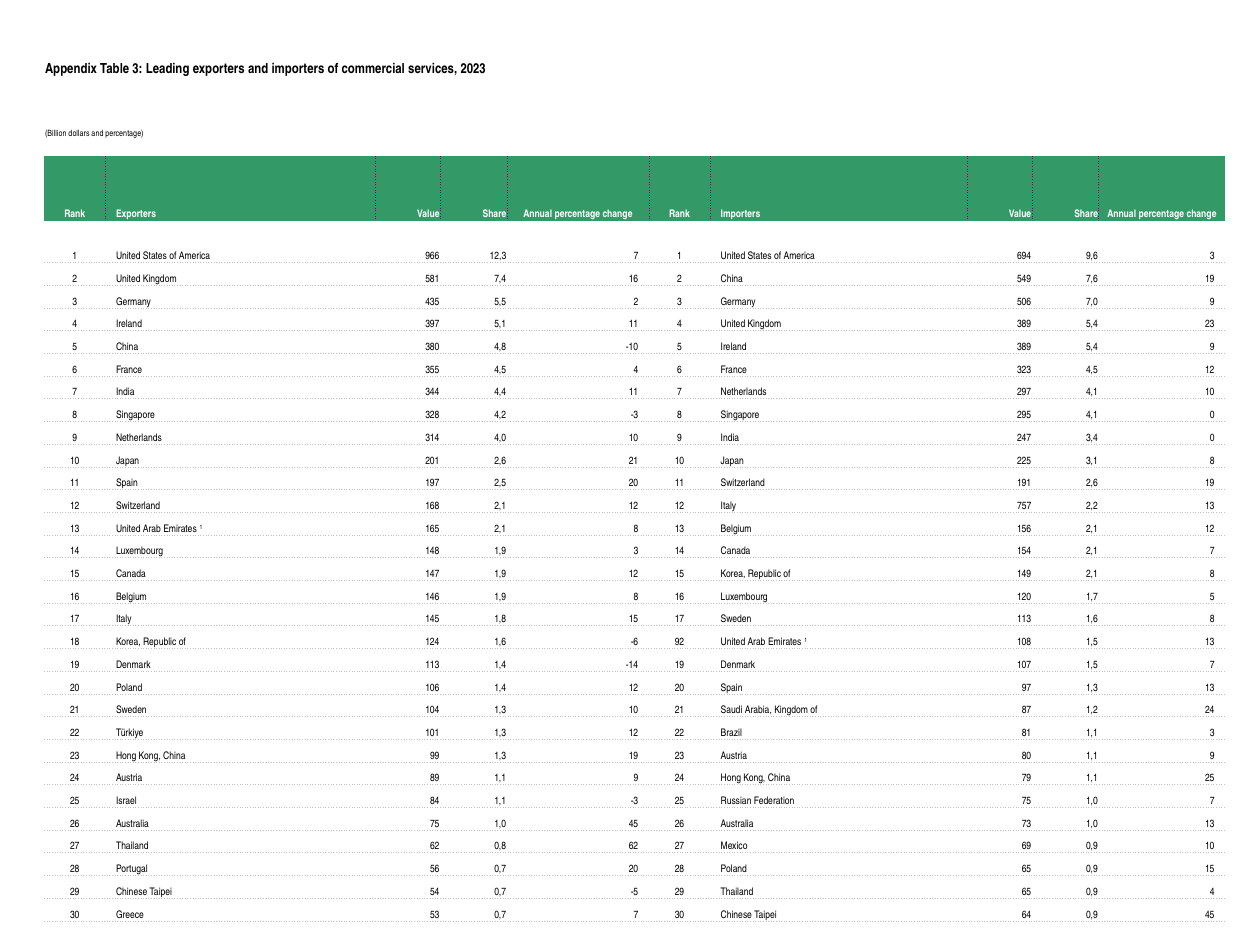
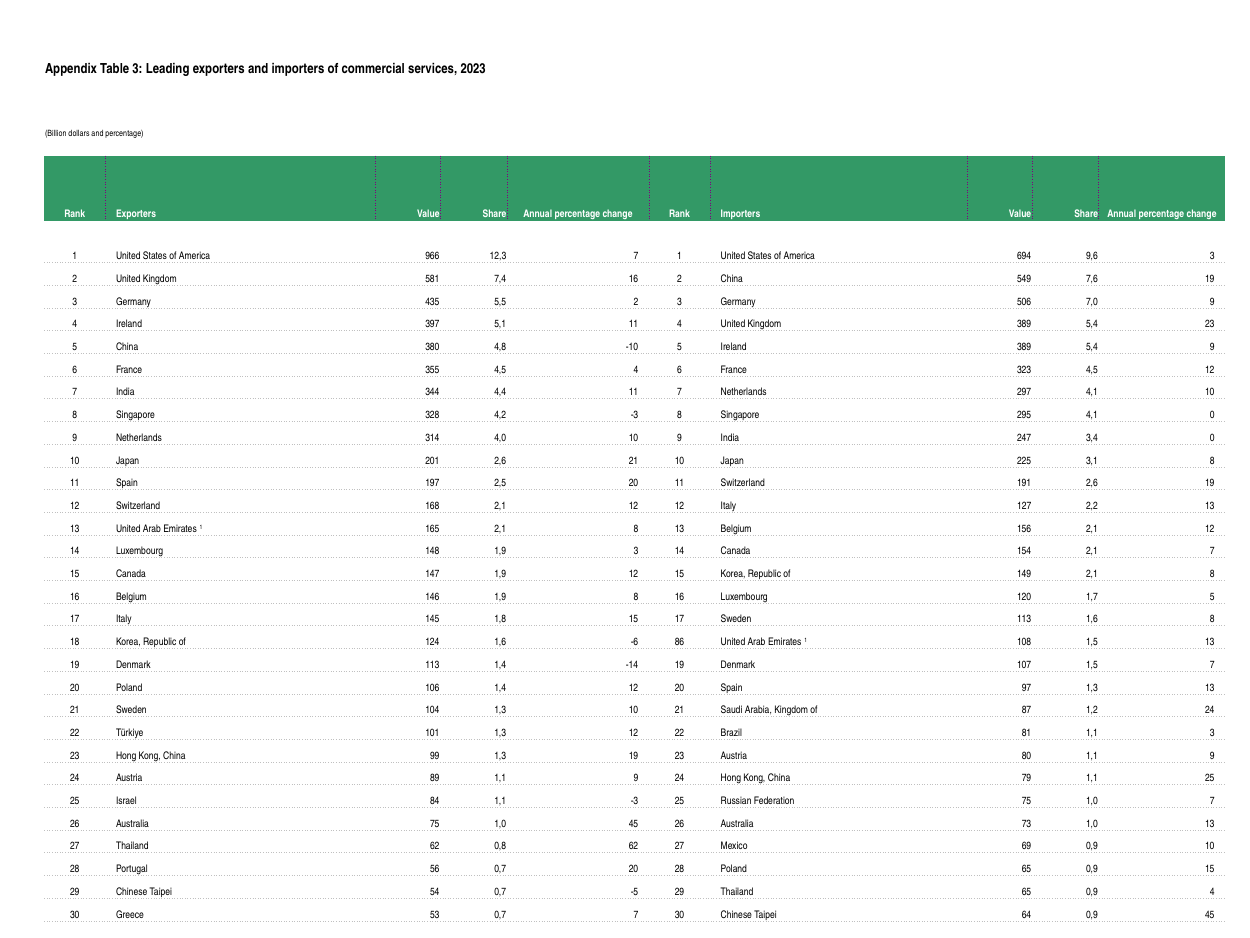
757: 757 -> 127 (1024, 506)
92: 92 -> 86 (679, 642)
